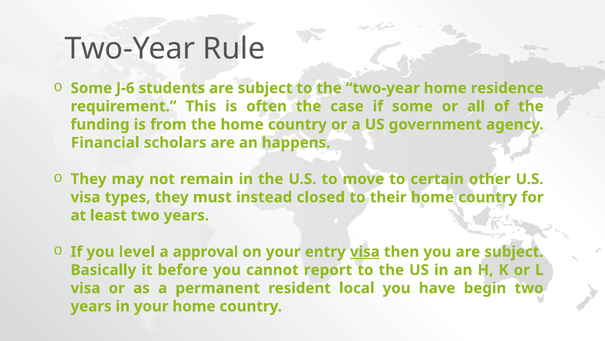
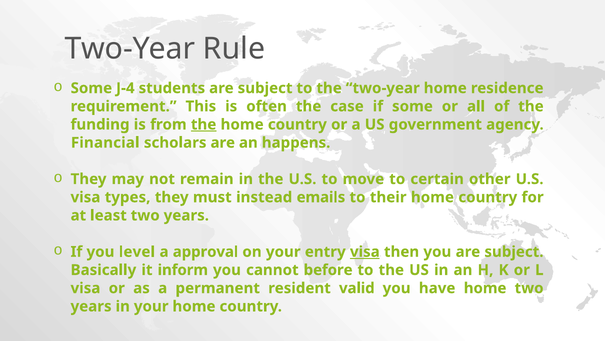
J-6: J-6 -> J-4 (125, 88)
the underline: none -> present (204, 124)
closed: closed -> emails (321, 197)
before: before -> inform (183, 270)
report: report -> before (328, 270)
local: local -> valid (357, 288)
have begin: begin -> home (485, 288)
